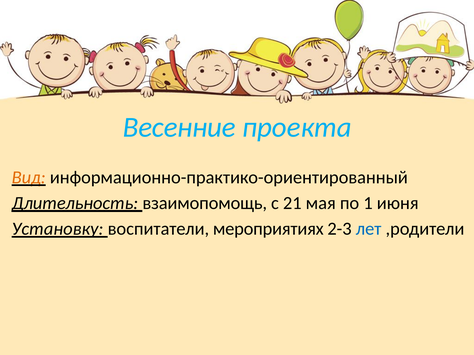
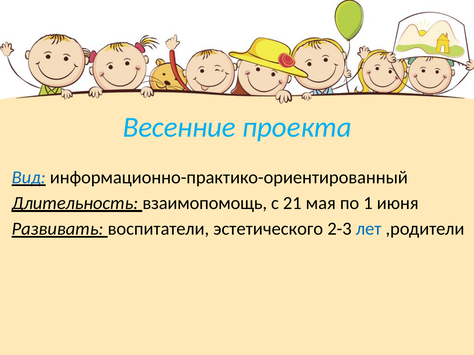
Вид colour: orange -> blue (29, 178)
Установку: Установку -> Развивать (58, 229)
мероприятиях: мероприятиях -> эстетического (268, 229)
